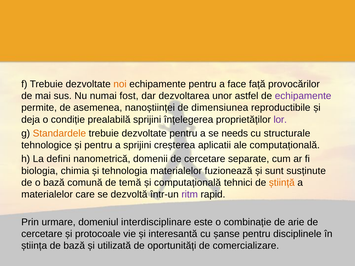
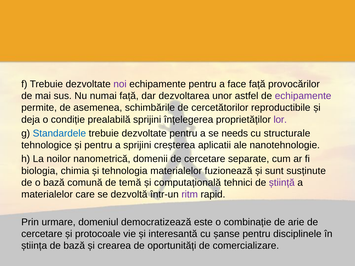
noi colour: orange -> purple (120, 84)
numai fost: fost -> față (129, 96)
nanoștiinței: nanoștiinței -> schimbările (150, 108)
dimensiunea: dimensiunea -> cercetătorilor (220, 108)
Standardele colour: orange -> blue (59, 133)
ale computațională: computațională -> nanotehnologie (285, 145)
defini: defini -> noilor (59, 159)
știință colour: orange -> purple (282, 183)
interdisciplinare: interdisciplinare -> democratizează (156, 222)
utilizată: utilizată -> crearea (114, 246)
